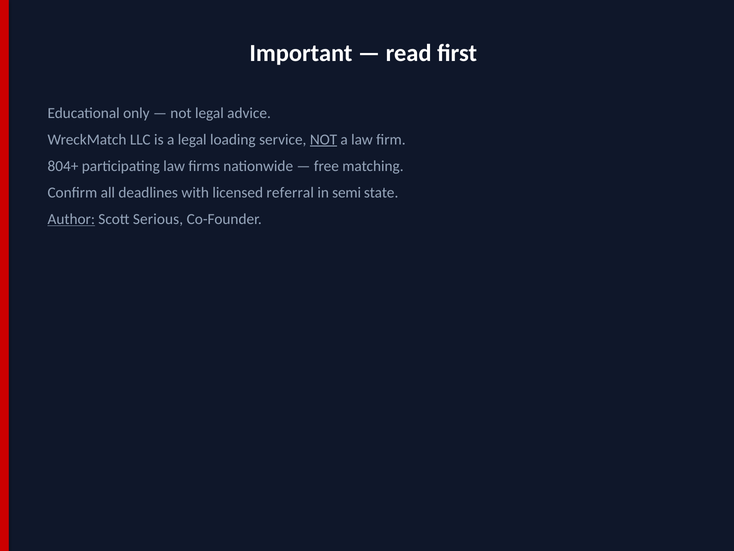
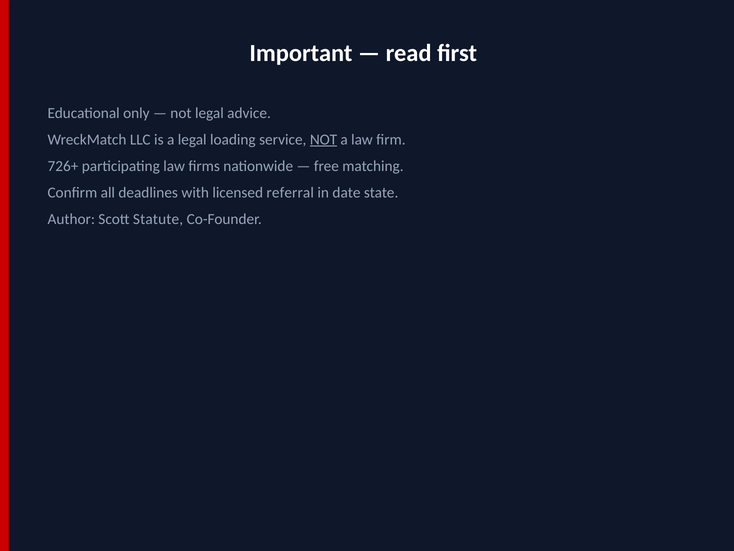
804+: 804+ -> 726+ (63, 166)
semi: semi -> date (347, 192)
Author underline: present -> none (71, 219)
Serious: Serious -> Statute (158, 219)
